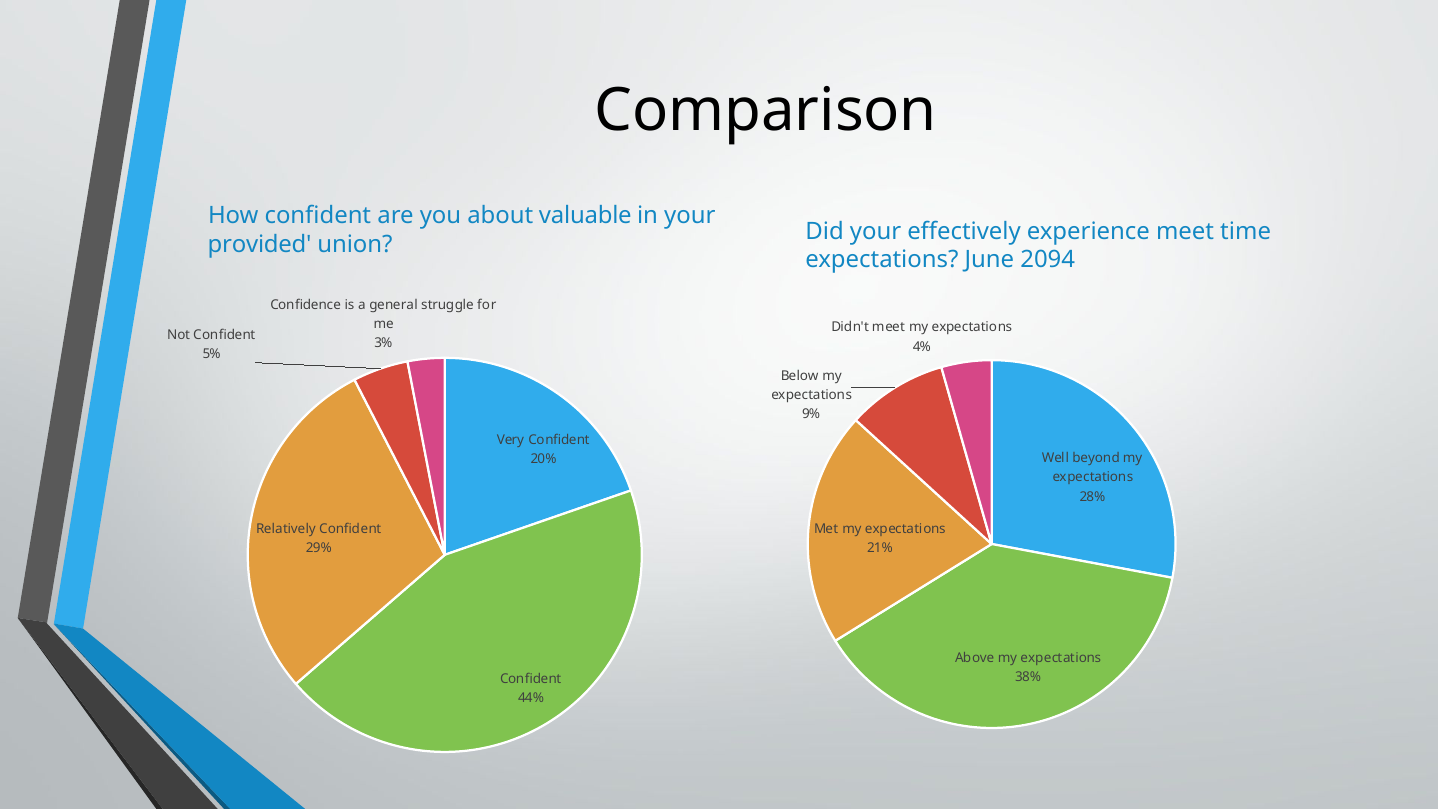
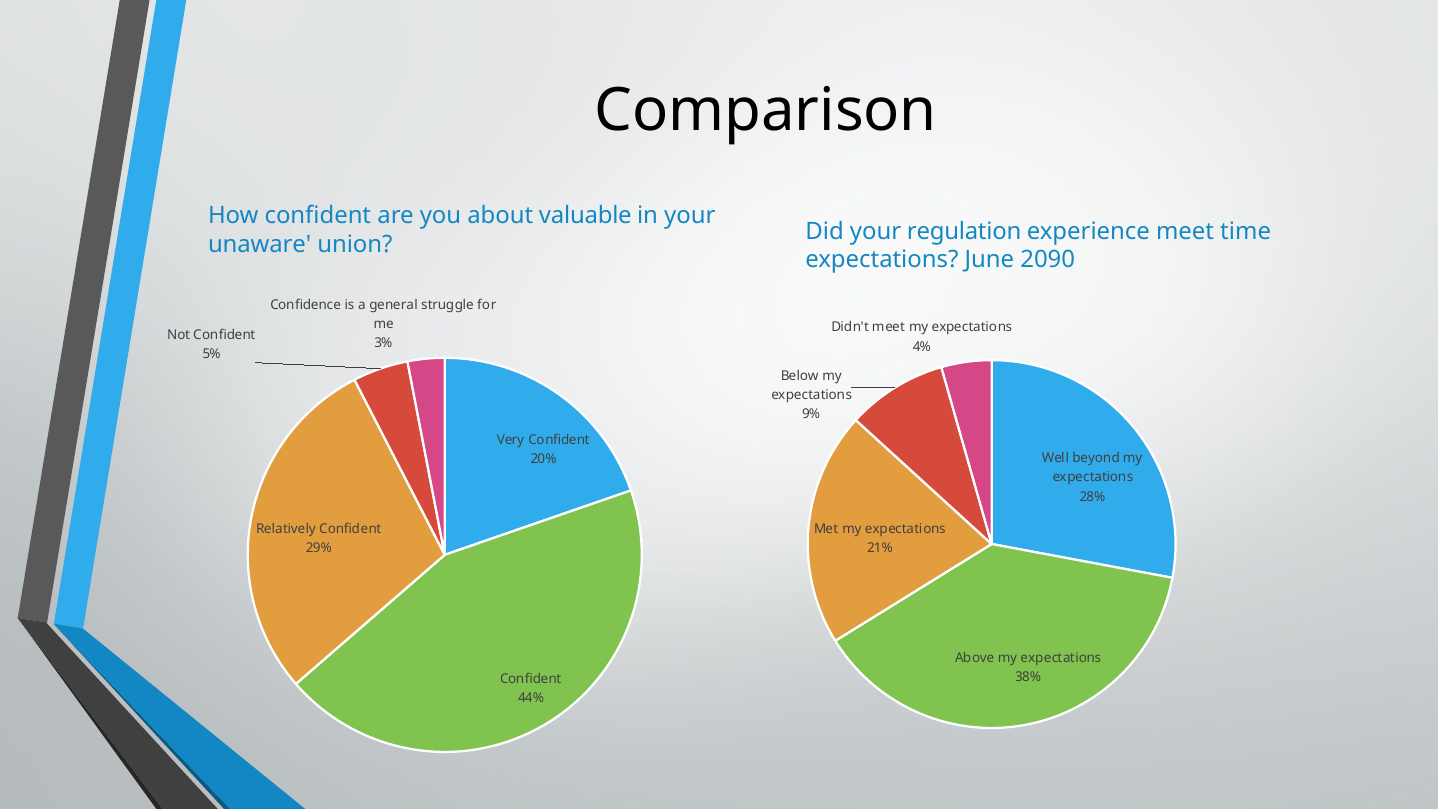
effectively: effectively -> regulation (964, 231)
provided: provided -> unaware (260, 244)
2094: 2094 -> 2090 (1048, 260)
